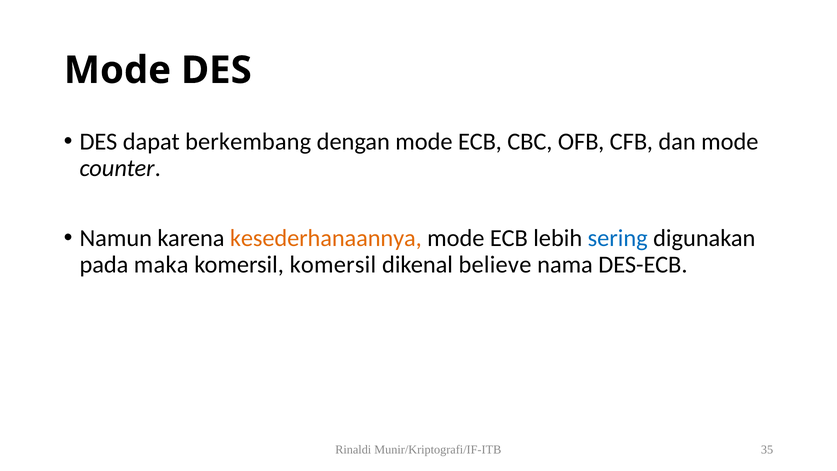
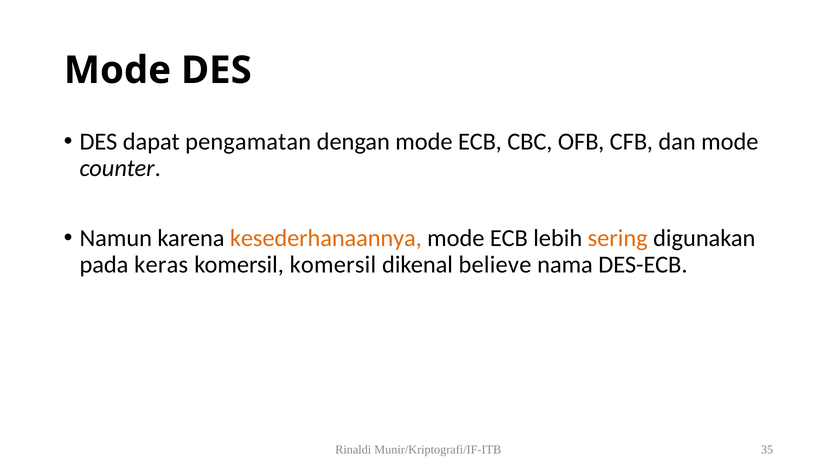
berkembang: berkembang -> pengamatan (248, 142)
sering colour: blue -> orange (618, 238)
maka: maka -> keras (161, 264)
